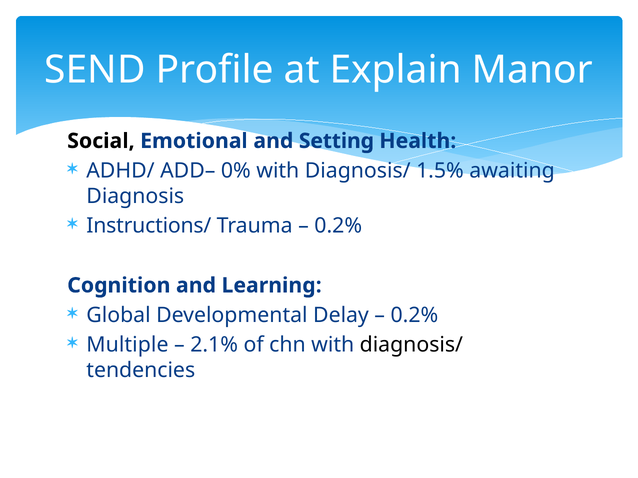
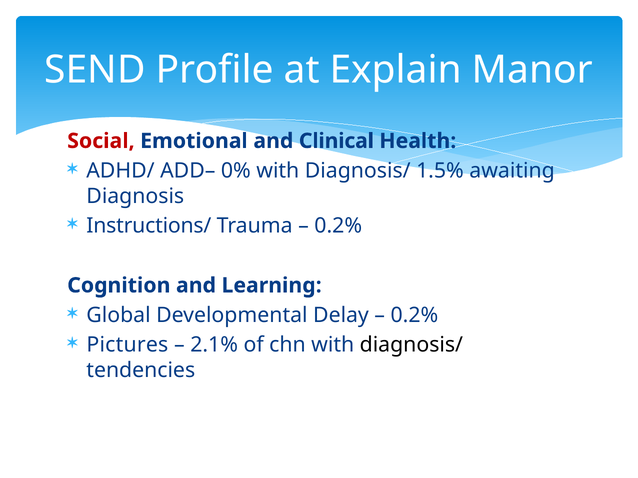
Social colour: black -> red (101, 141)
Setting: Setting -> Clinical (336, 141)
Multiple: Multiple -> Pictures (127, 345)
